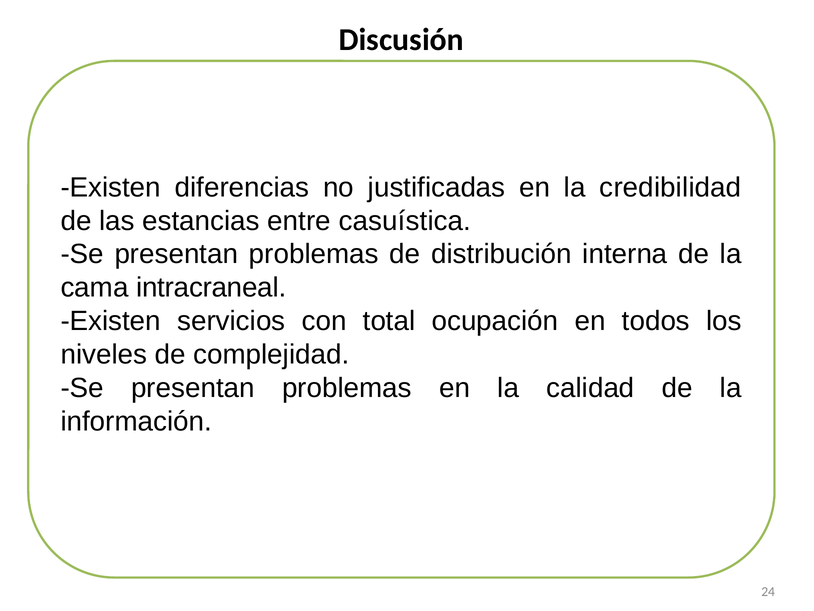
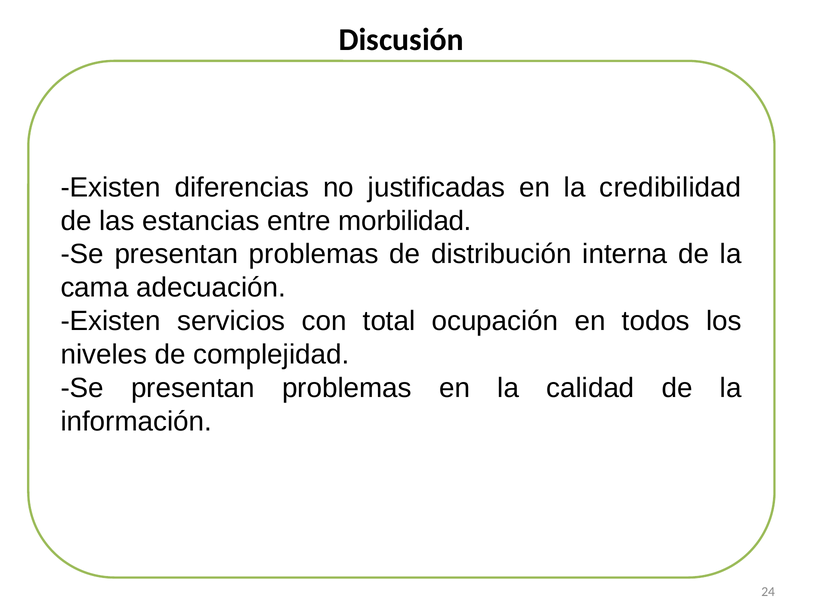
casuística: casuística -> morbilidad (405, 221)
intracraneal: intracraneal -> adecuación (211, 287)
